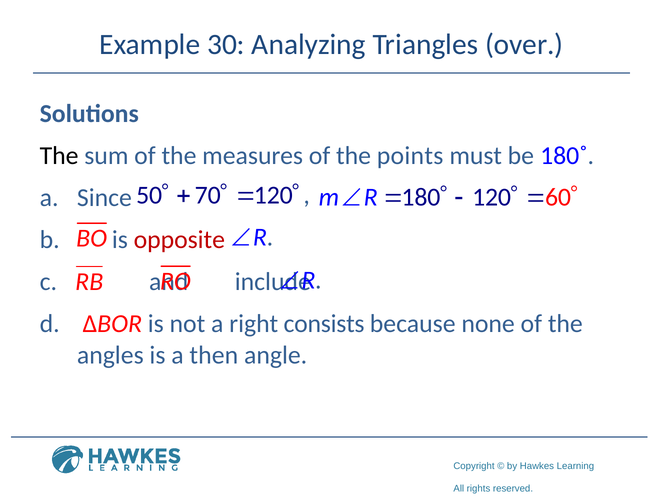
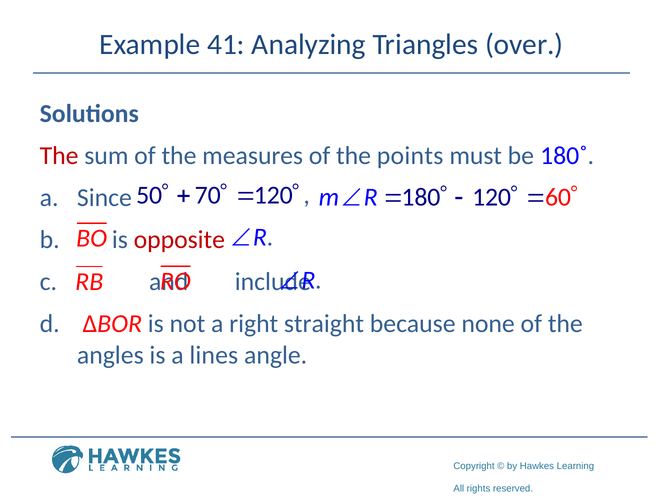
30: 30 -> 41 (226, 45)
The colour: black -> red (59, 155)
consists: consists -> straight (324, 323)
then: then -> lines (214, 354)
